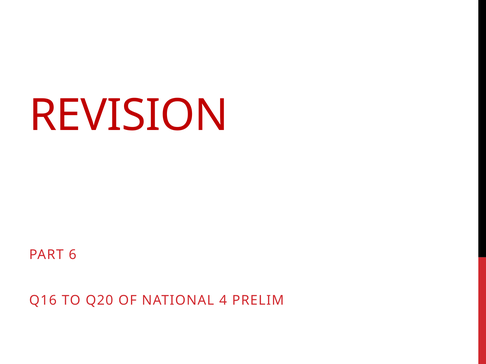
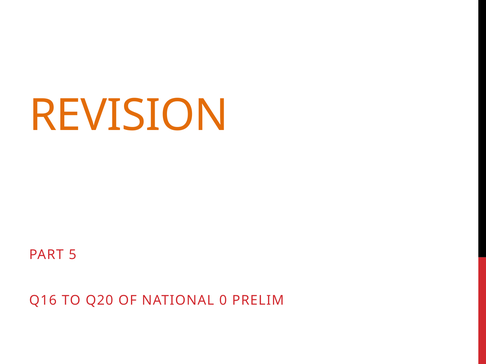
REVISION colour: red -> orange (129, 116)
6: 6 -> 5 (73, 255)
4: 4 -> 0 (223, 301)
